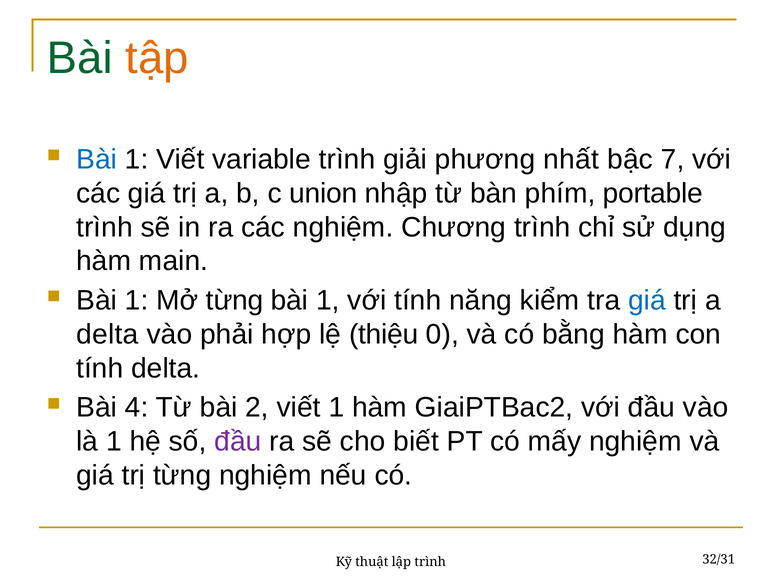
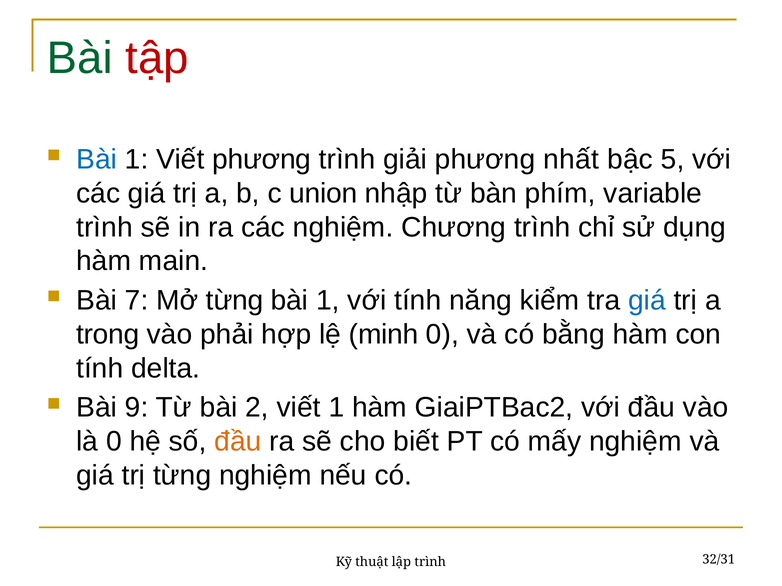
tập colour: orange -> red (157, 58)
Viết variable: variable -> phương (262, 160)
7: 7 -> 5 (673, 160)
portable: portable -> variable (653, 194)
1: 1 -> 7 (137, 301)
delta: delta -> trong (108, 335)
thiệu: thiệu -> minh (384, 335)
4: 4 -> 9 (137, 408)
là 1: 1 -> 0 (114, 442)
đầu colour: purple -> orange (238, 442)
